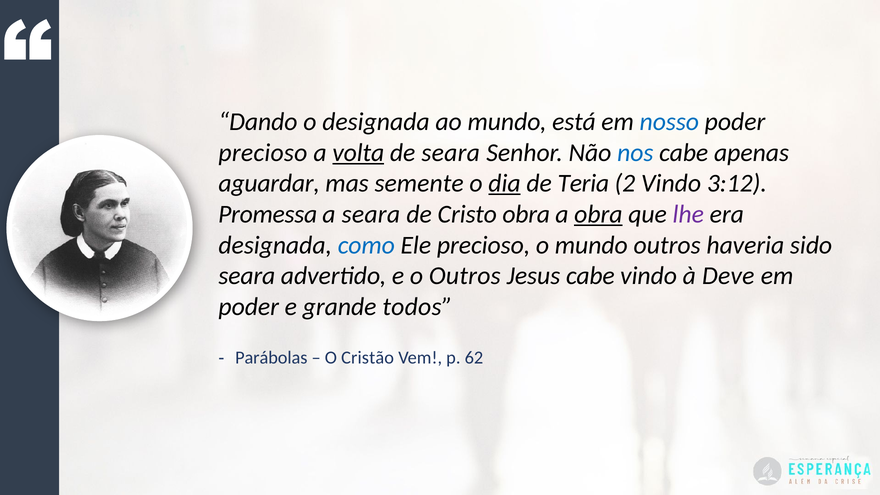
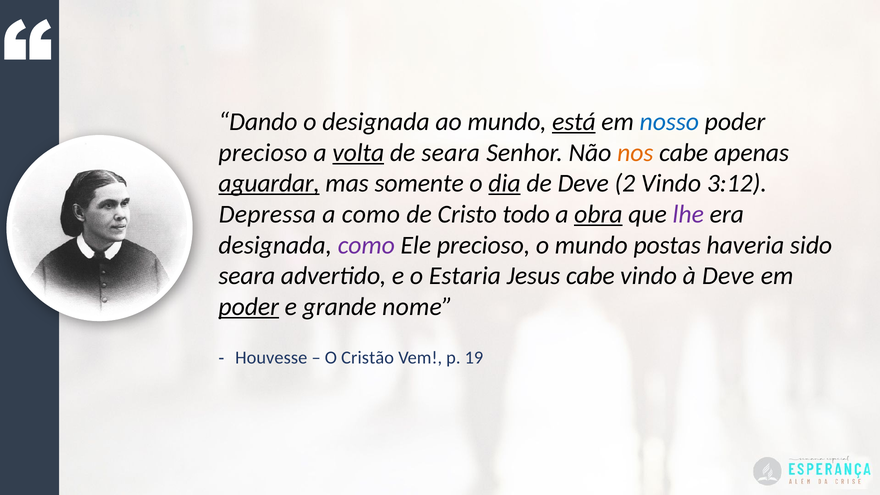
está underline: none -> present (574, 122)
nos colour: blue -> orange (635, 153)
aguardar underline: none -> present (269, 183)
semente: semente -> somente (419, 183)
de Teria: Teria -> Deve (583, 183)
Promessa: Promessa -> Depressa (267, 214)
a seara: seara -> como (371, 214)
Cristo obra: obra -> todo (526, 214)
como colour: blue -> purple (366, 245)
mundo outros: outros -> postas (667, 245)
o Outros: Outros -> Estaria (465, 276)
poder underline: none -> present (249, 307)
todos: todos -> nome (417, 307)
Parábolas: Parábolas -> Houvesse (271, 358)
62: 62 -> 19 (474, 358)
